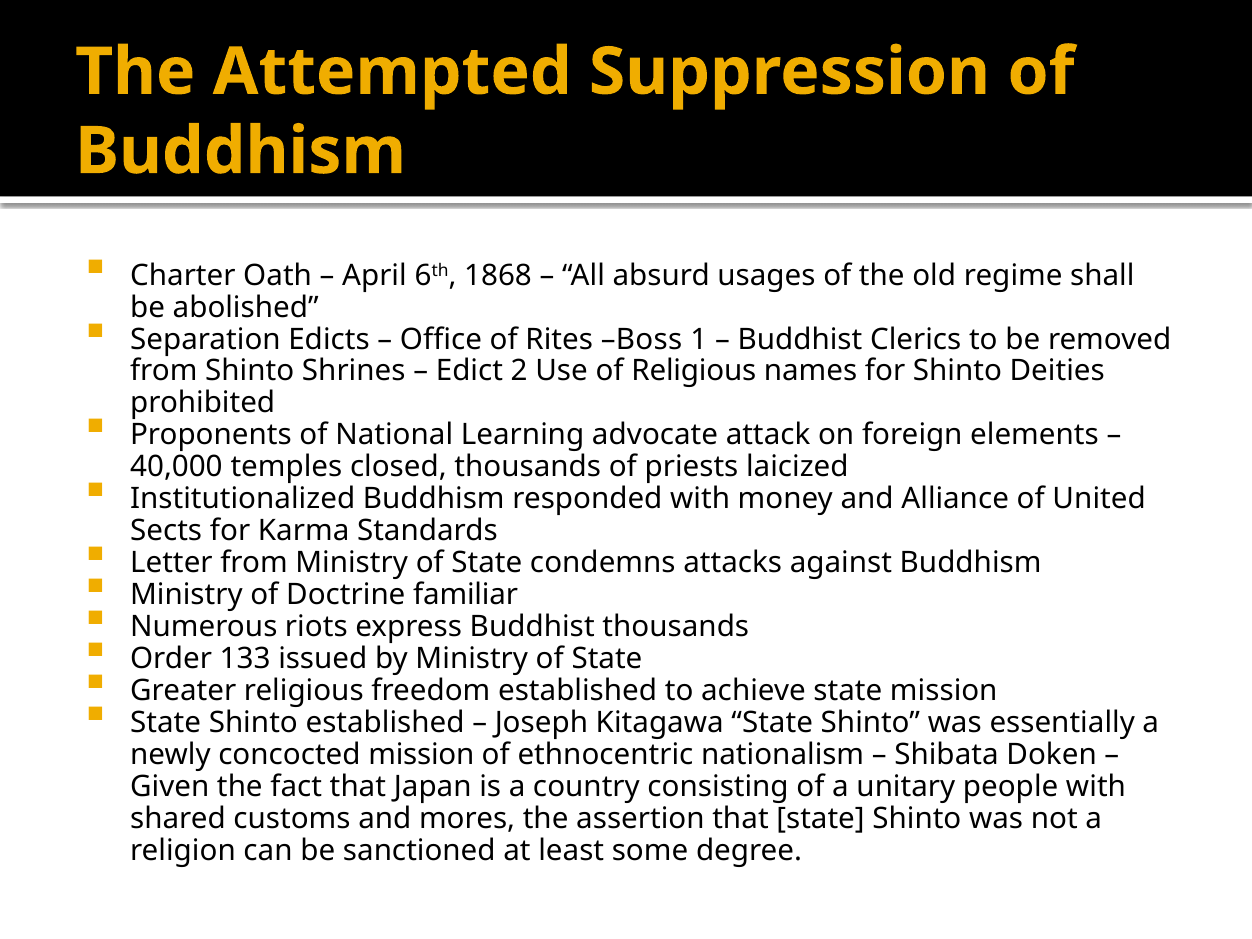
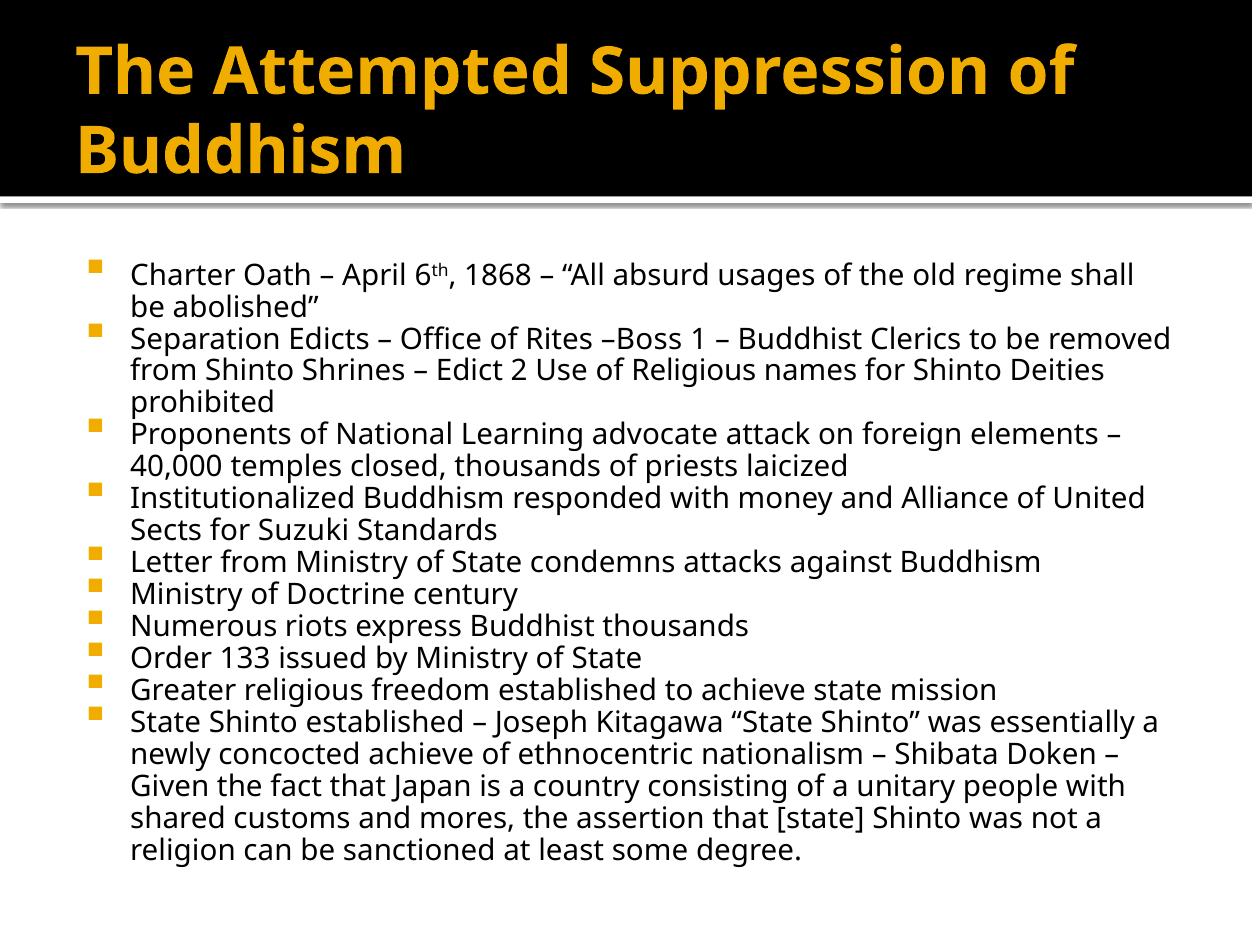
Karma: Karma -> Suzuki (304, 531)
familiar: familiar -> century (466, 595)
concocted mission: mission -> achieve (421, 755)
